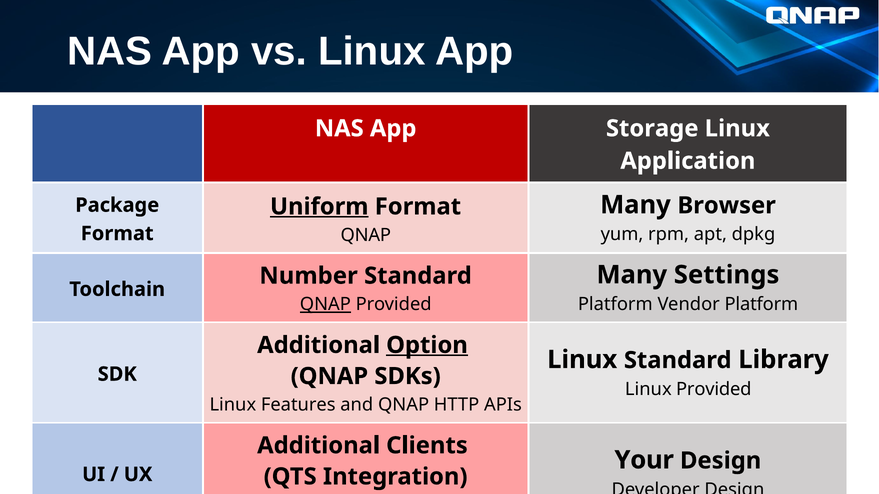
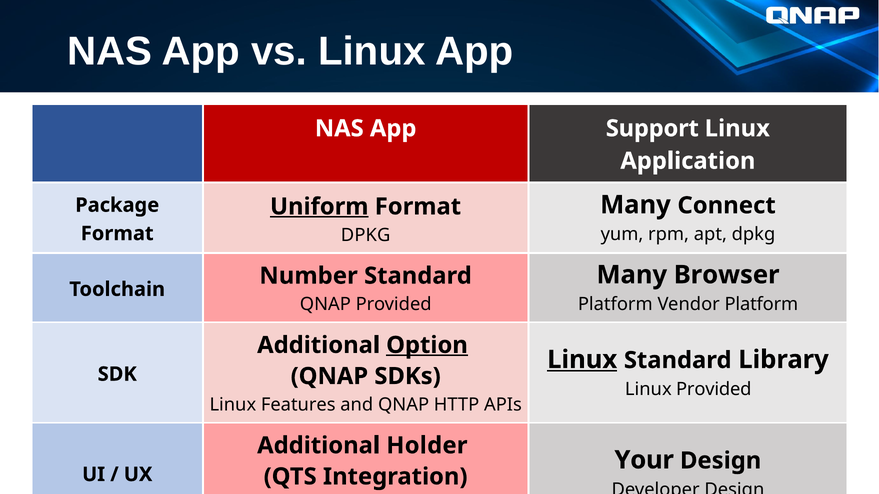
Storage: Storage -> Support (652, 129)
Browser: Browser -> Connect (727, 206)
QNAP: QNAP -> DPKG (366, 235)
Settings: Settings -> Browser (727, 275)
QNAP underline: present -> none (325, 305)
Linux underline: none -> present (582, 360)
Clients: Clients -> Holder (427, 446)
